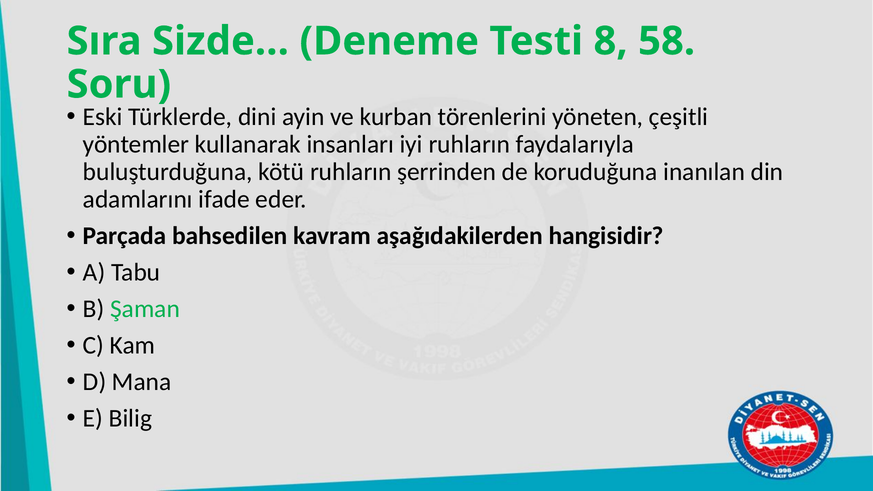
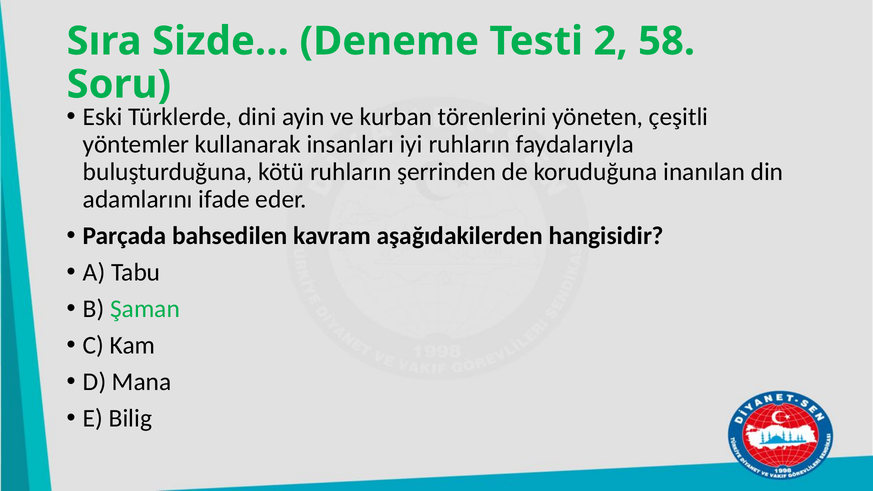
8: 8 -> 2 (611, 41)
